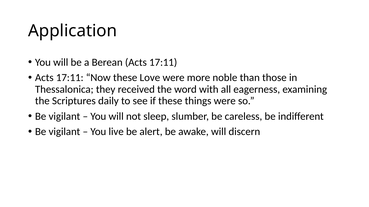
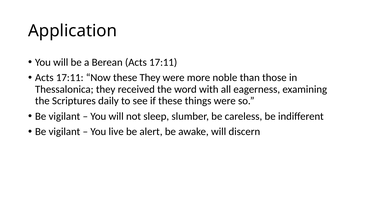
these Love: Love -> They (150, 78)
